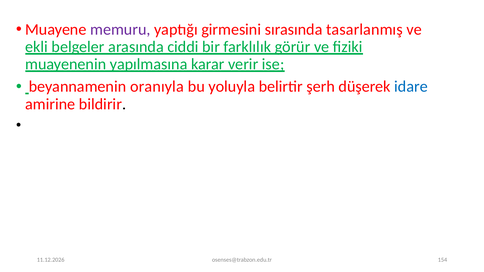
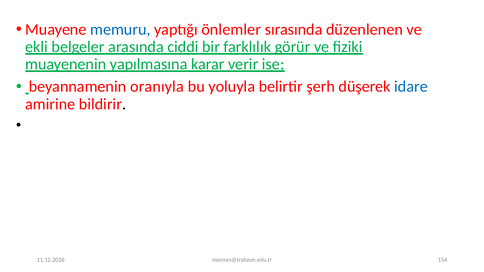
memuru colour: purple -> blue (120, 29)
girmesini: girmesini -> önlemler (231, 29)
tasarlanmış: tasarlanmış -> düzenlenen (364, 29)
